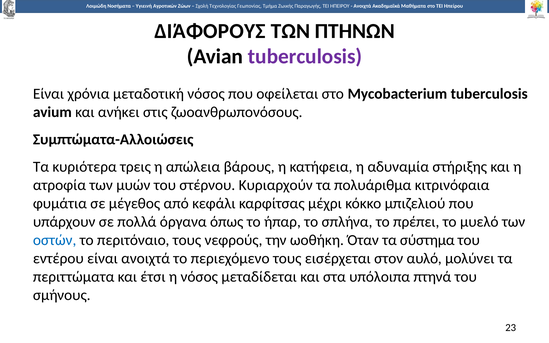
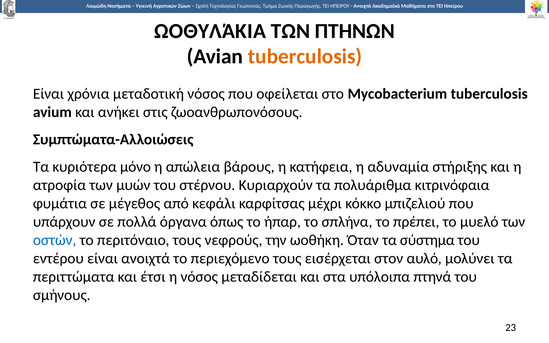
ΔΙΆΦΟΡΟΥΣ: ΔΙΆΦΟΡΟΥΣ -> ΩΟΘΥΛΆΚΙΑ (210, 31)
tuberculosis colour: purple -> orange (305, 57)
τρεις: τρεις -> μόνο (135, 167)
